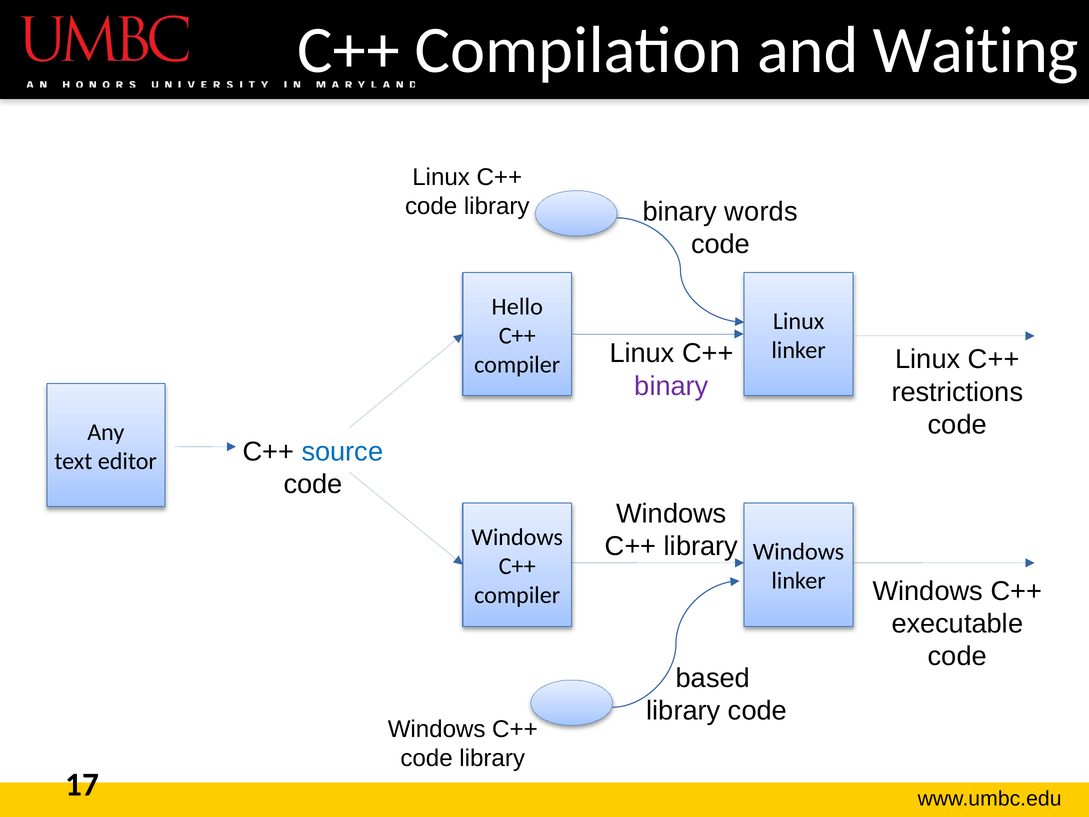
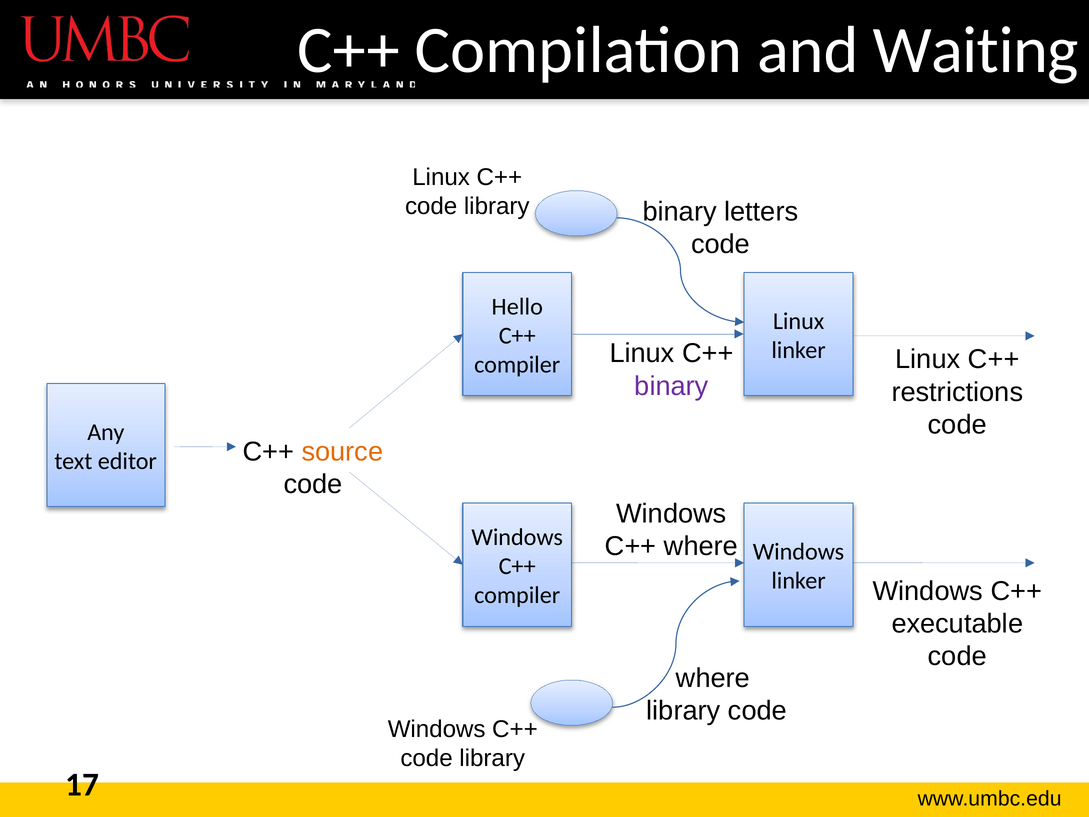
words: words -> letters (761, 212)
source colour: blue -> orange (342, 451)
C++ library: library -> where (701, 546)
based: based -> where (713, 678)
